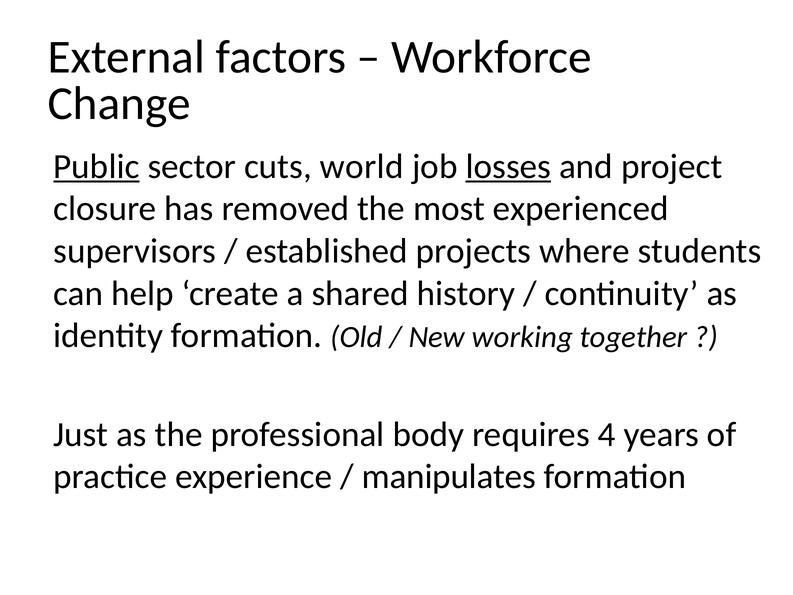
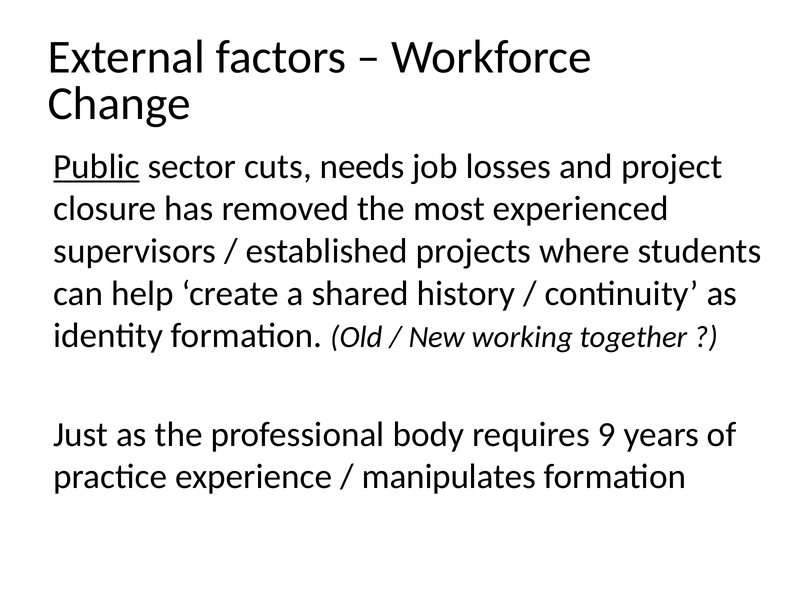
world: world -> needs (362, 166)
losses underline: present -> none (508, 166)
4: 4 -> 9 (607, 434)
